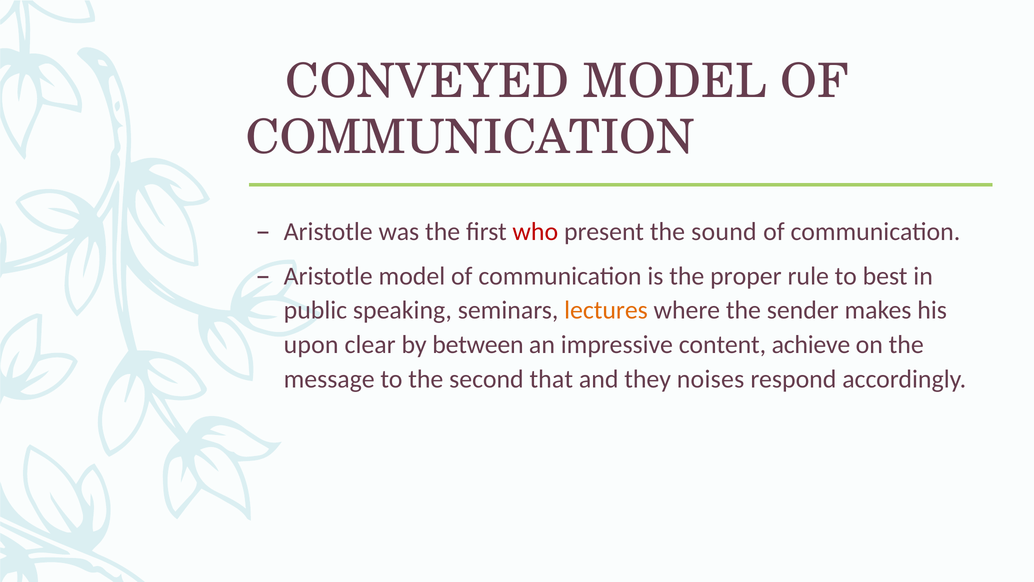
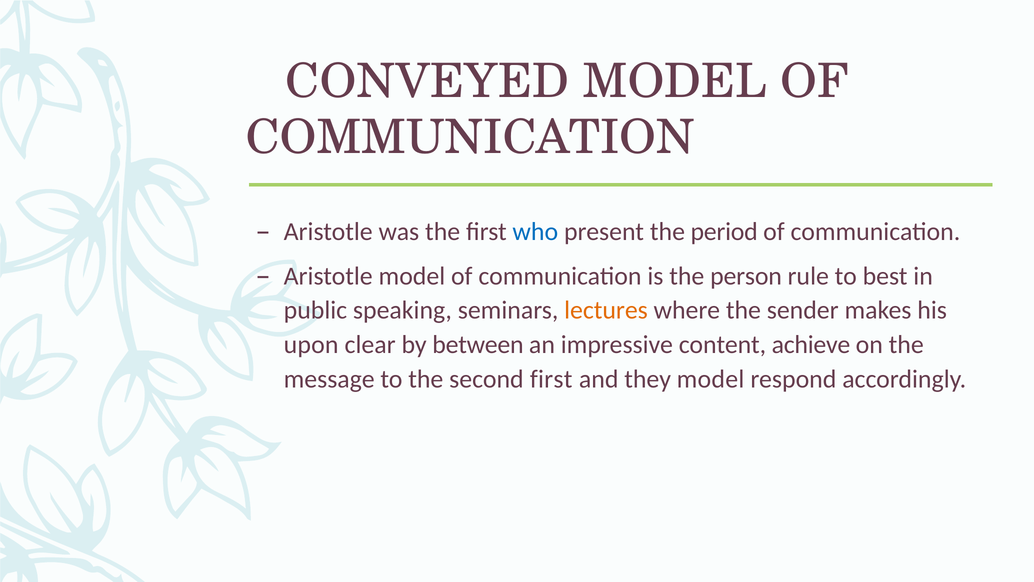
who colour: red -> blue (535, 231)
sound: sound -> period (724, 231)
proper: proper -> person (746, 276)
second that: that -> first (551, 379)
they noises: noises -> model (711, 379)
